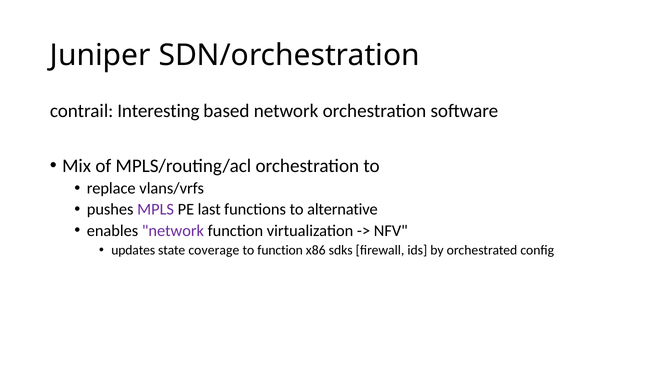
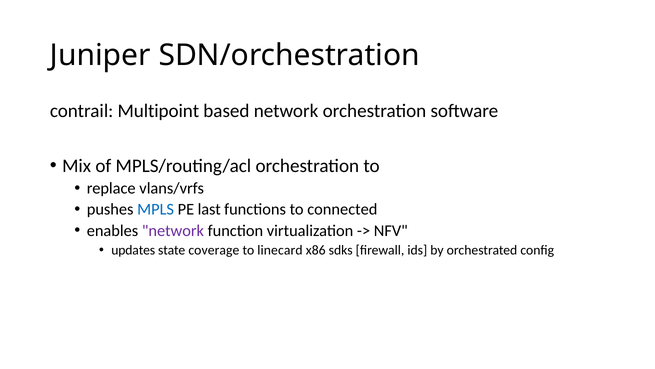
Interesting: Interesting -> Multipoint (158, 111)
MPLS colour: purple -> blue (156, 209)
alternative: alternative -> connected (342, 209)
to function: function -> linecard (280, 250)
